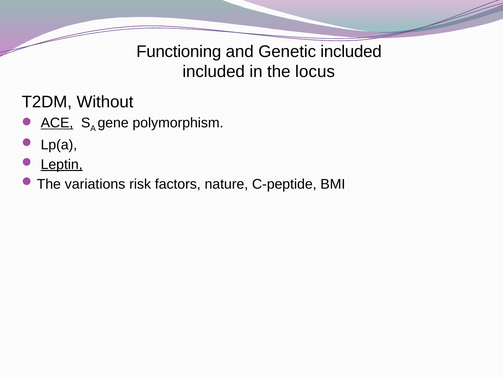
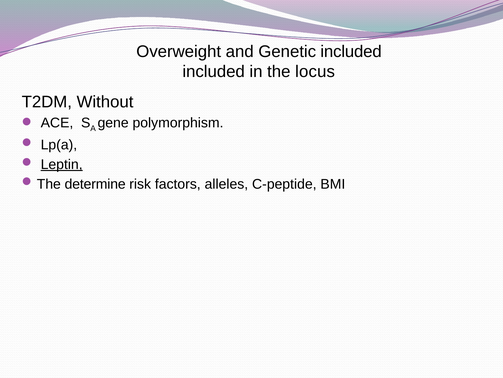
Functioning: Functioning -> Overweight (179, 51)
ACE underline: present -> none (57, 123)
variations: variations -> determine (95, 184)
nature: nature -> alleles (226, 184)
